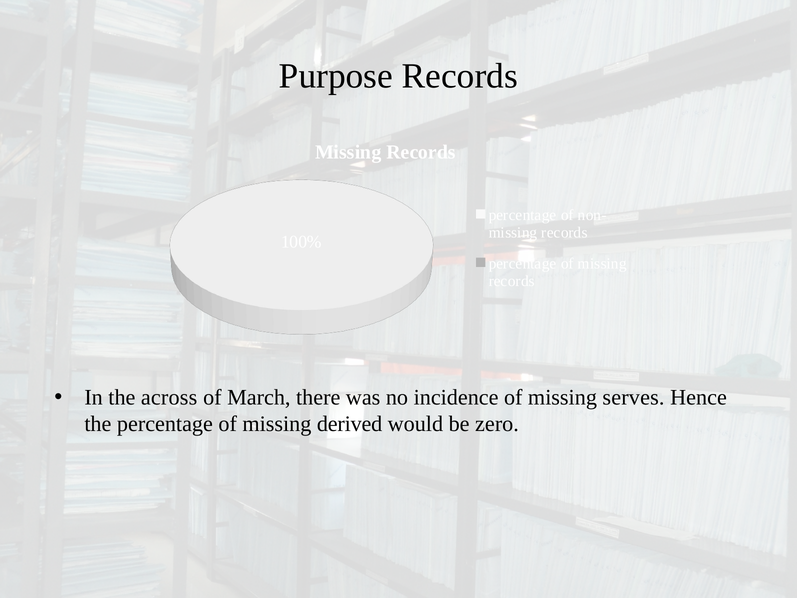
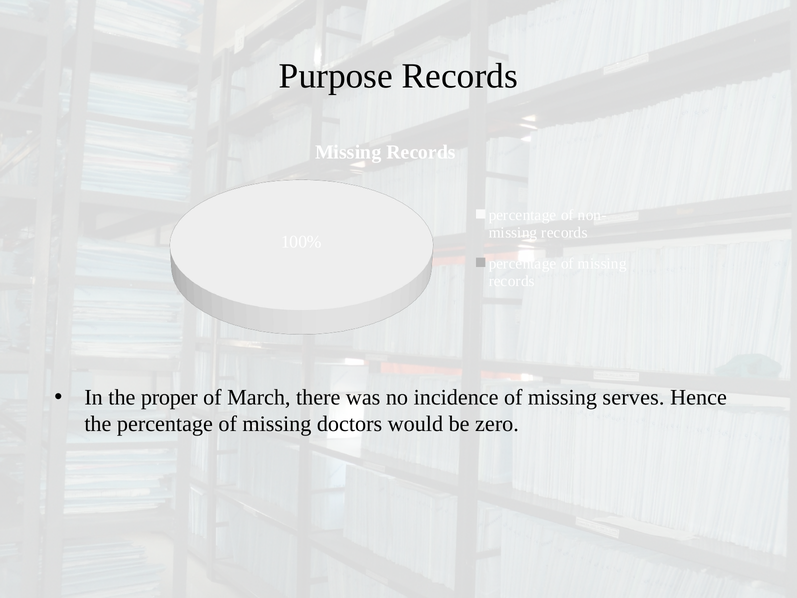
across: across -> proper (169, 397)
derived: derived -> doctors (350, 424)
